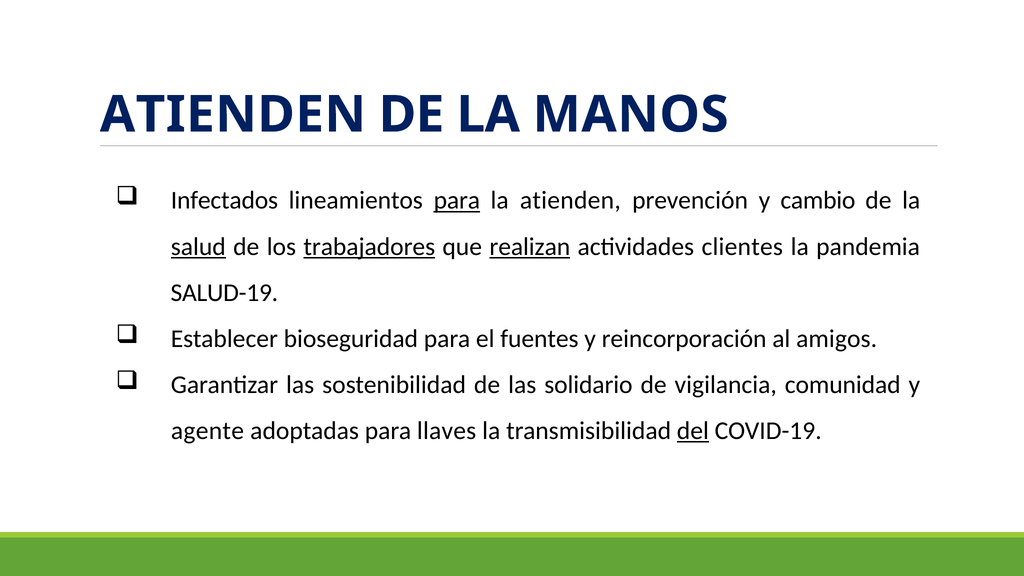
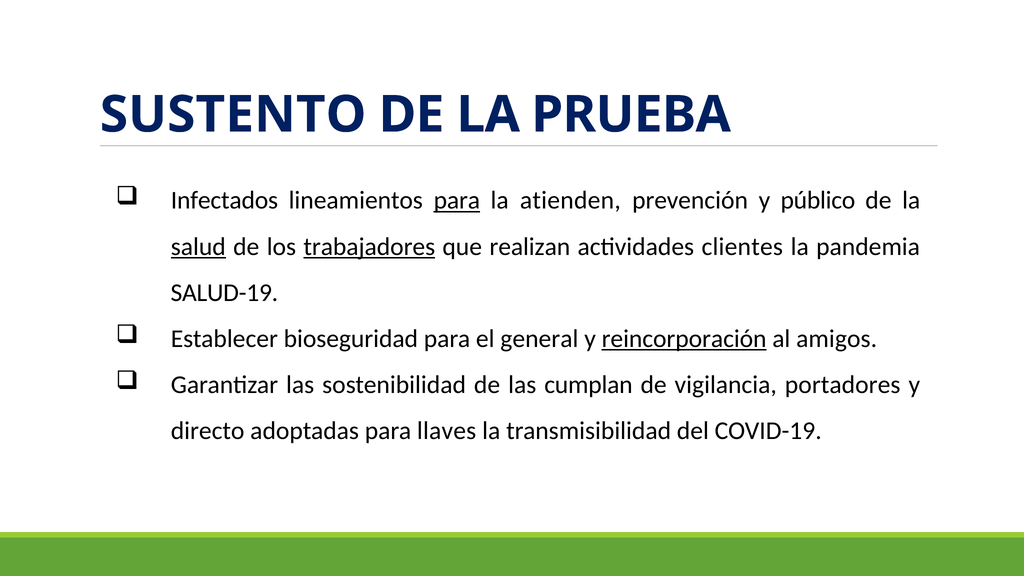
ATIENDEN: ATIENDEN -> SUSTENTO (233, 115)
MANOS: MANOS -> PRUEBA (631, 115)
cambio: cambio -> público (818, 201)
realizan underline: present -> none (530, 247)
fuentes: fuentes -> general (539, 339)
reincorporación underline: none -> present (684, 339)
solidario: solidario -> cumplan (588, 385)
comunidad: comunidad -> portadores (843, 385)
agente: agente -> directo (208, 431)
del underline: present -> none (693, 431)
